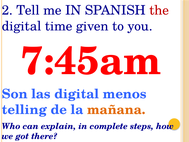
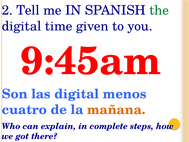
the colour: red -> green (159, 10)
7:45am: 7:45am -> 9:45am (91, 61)
telling: telling -> cuatro (24, 110)
